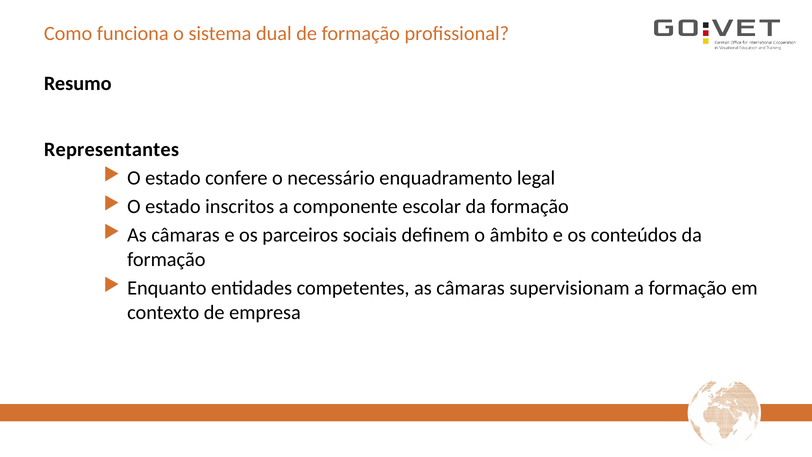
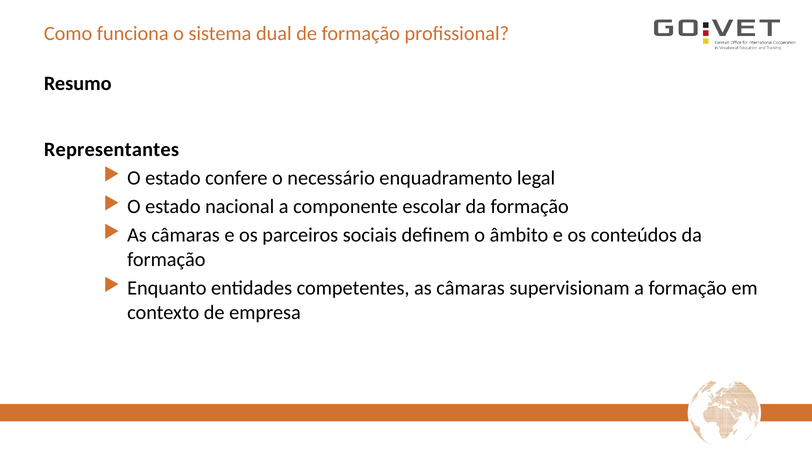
inscritos: inscritos -> nacional (240, 207)
